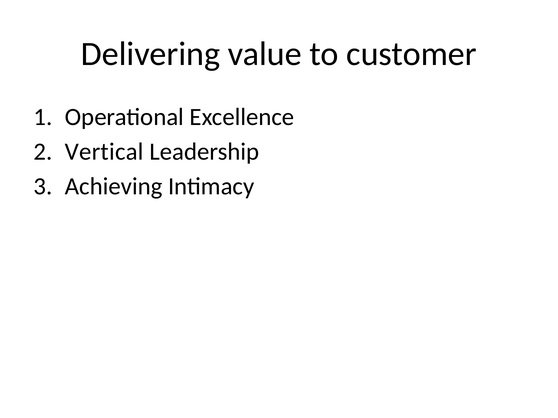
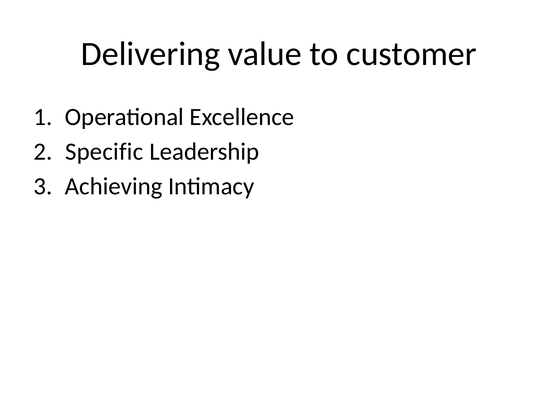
Vertical: Vertical -> Specific (104, 152)
